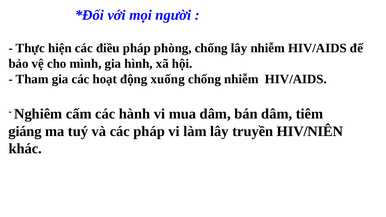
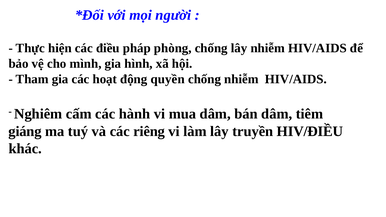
xuống: xuống -> quyền (168, 79)
các pháp: pháp -> riêng (149, 131)
HIV/NIÊN: HIV/NIÊN -> HIV/ĐIỀU (310, 131)
